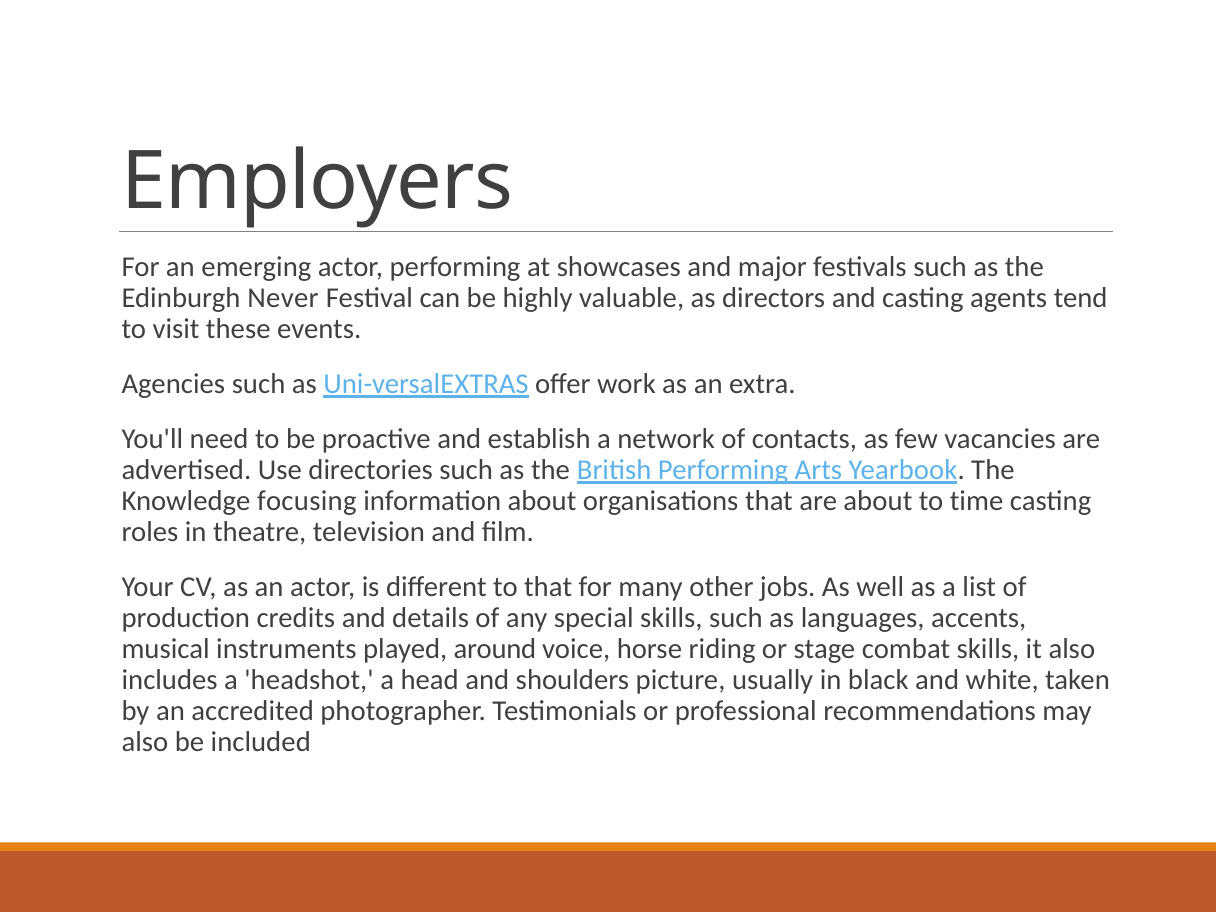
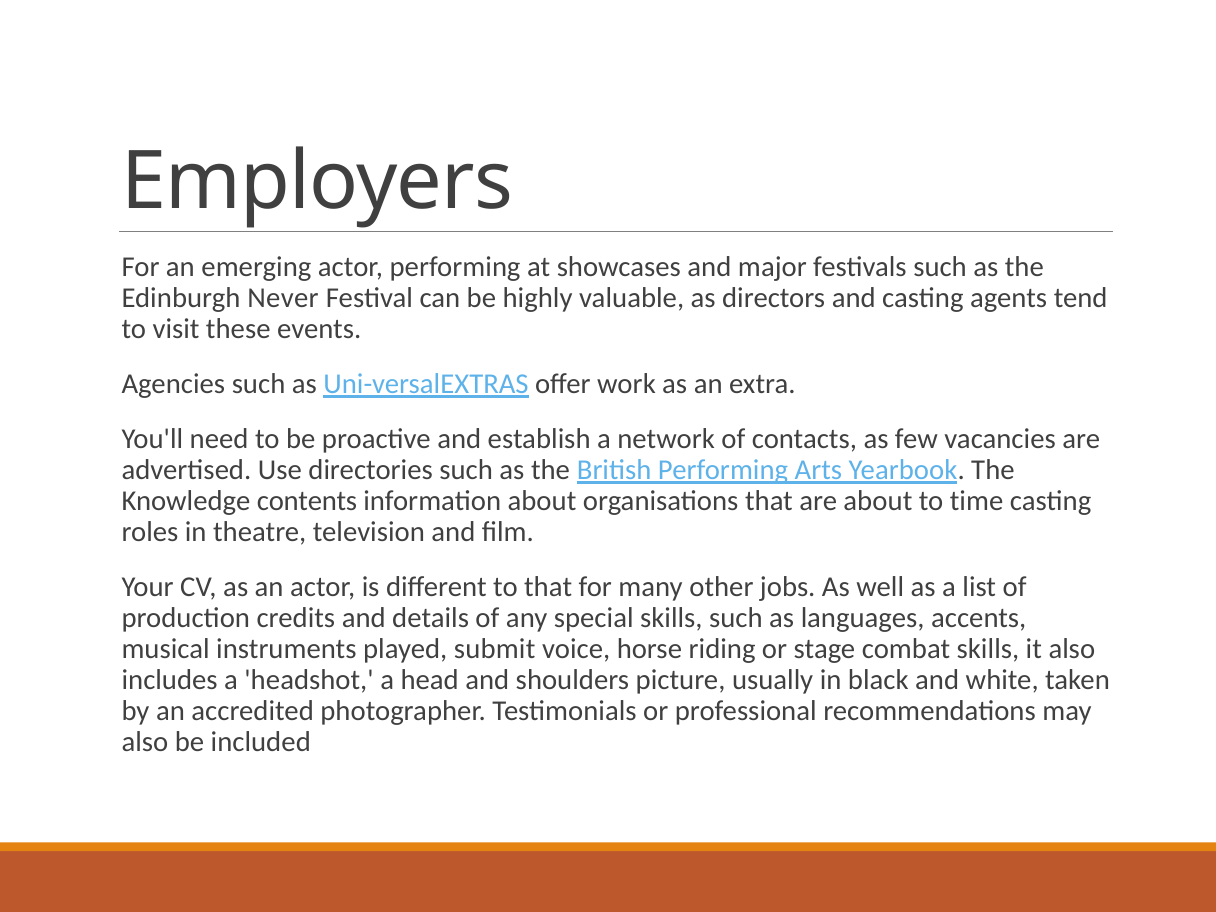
focusing: focusing -> contents (307, 501)
around: around -> submit (495, 649)
